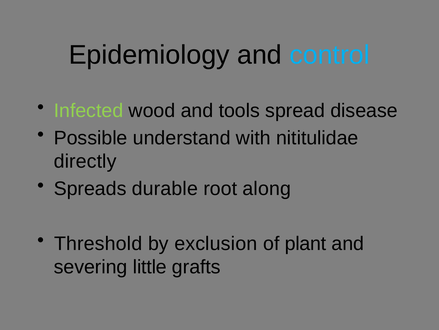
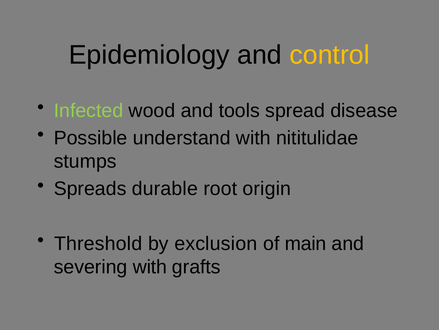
control colour: light blue -> yellow (330, 55)
directly: directly -> stumps (85, 161)
along: along -> origin (267, 188)
plant: plant -> main (306, 243)
severing little: little -> with (150, 267)
